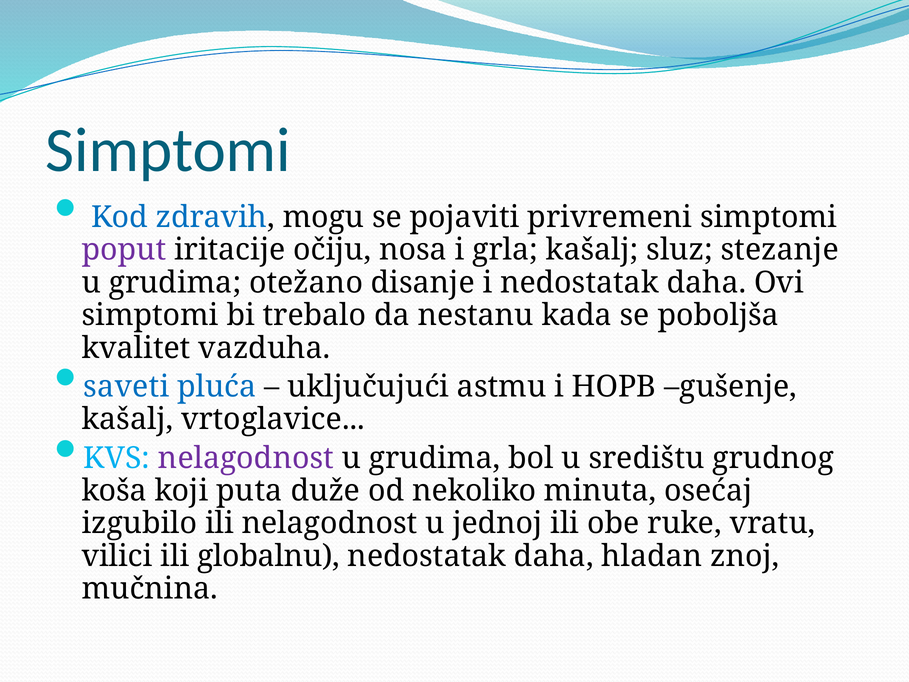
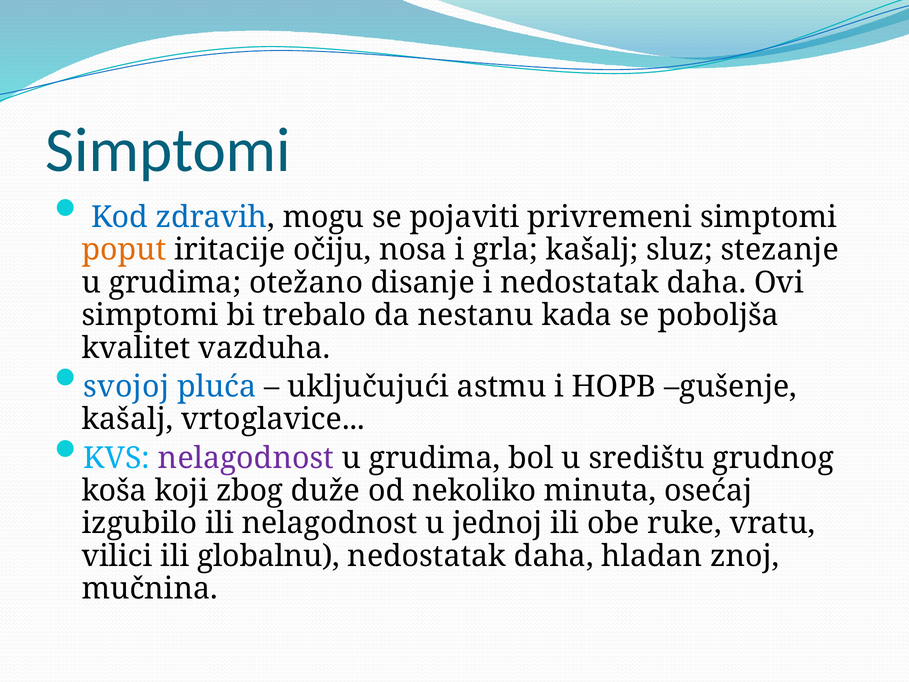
poput colour: purple -> orange (124, 250)
saveti: saveti -> svojoj (126, 387)
puta: puta -> zbog (250, 491)
